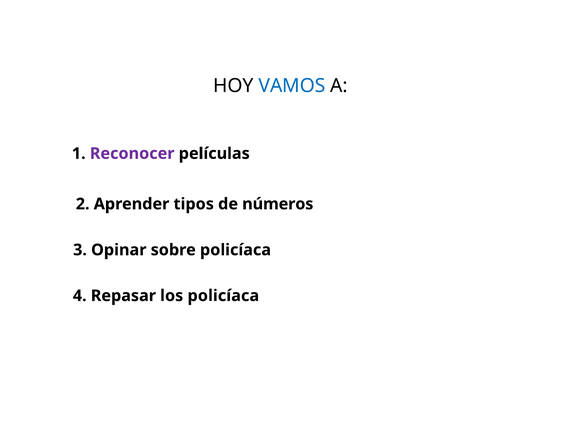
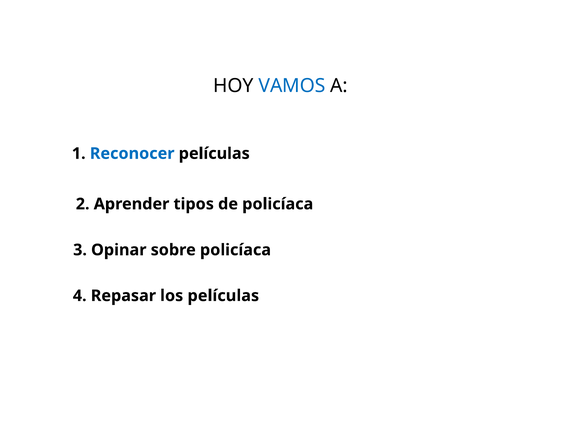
Reconocer colour: purple -> blue (132, 153)
de números: números -> policíaca (278, 204)
los policíaca: policíaca -> películas (223, 295)
